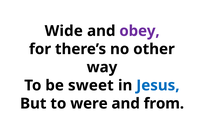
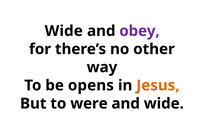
sweet: sweet -> opens (91, 85)
Jesus colour: blue -> orange (158, 85)
and from: from -> wide (164, 104)
